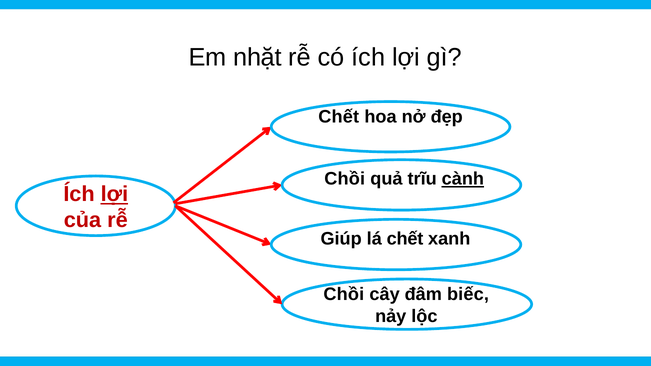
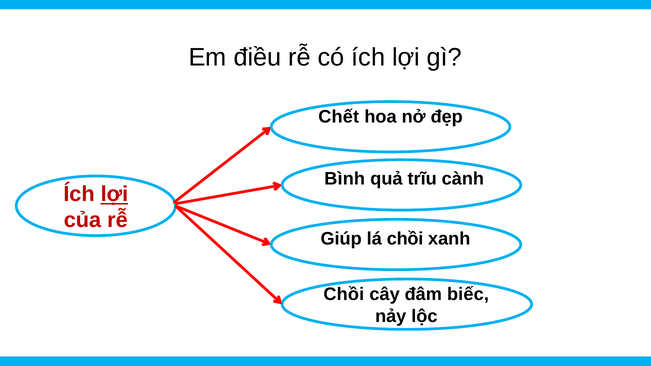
nhặt: nhặt -> điều (257, 58)
Chồi: Chồi -> Bình (345, 179)
cành underline: present -> none (463, 179)
lá chết: chết -> chồi (405, 239)
